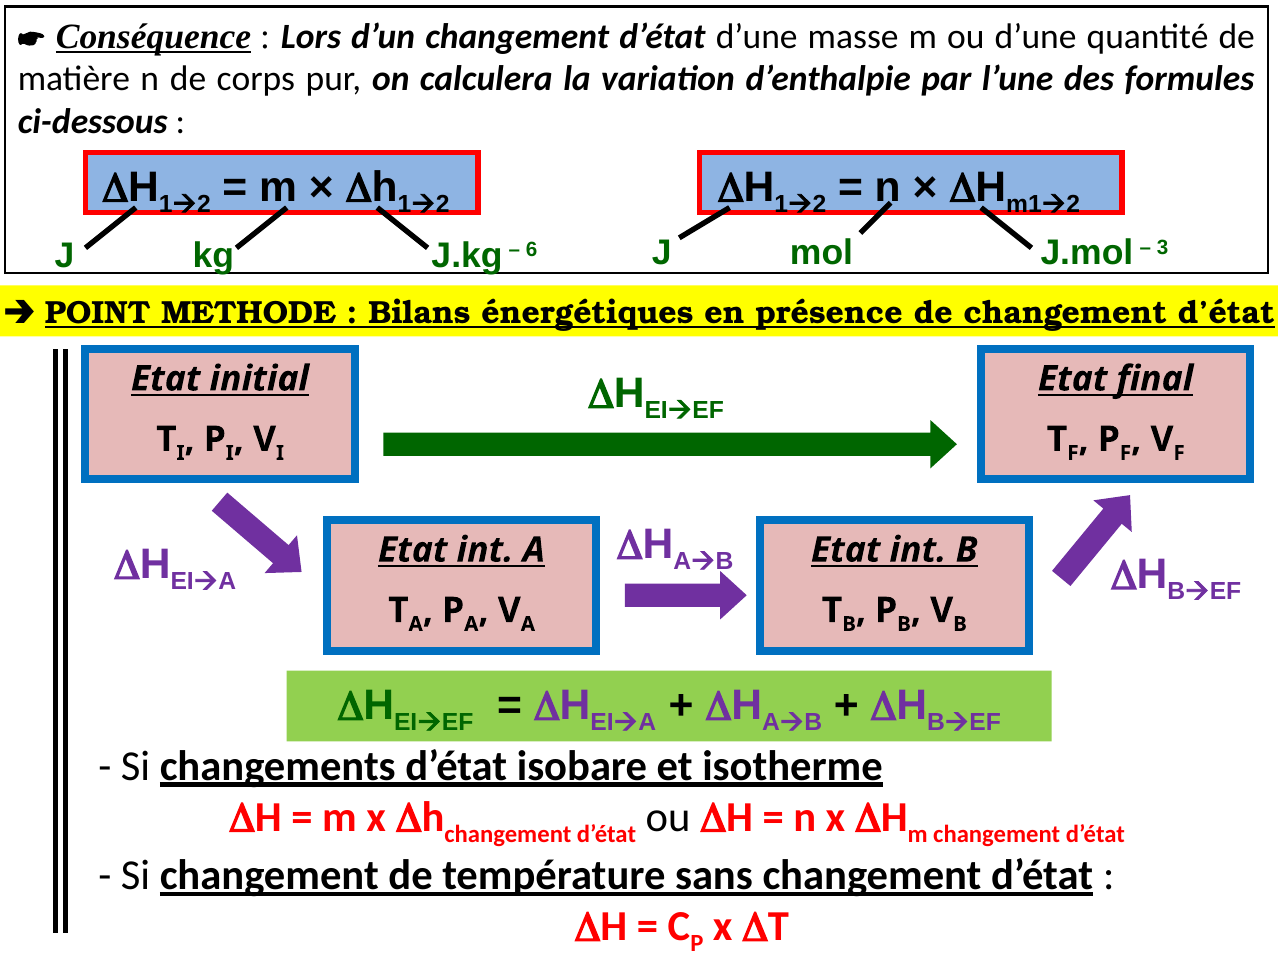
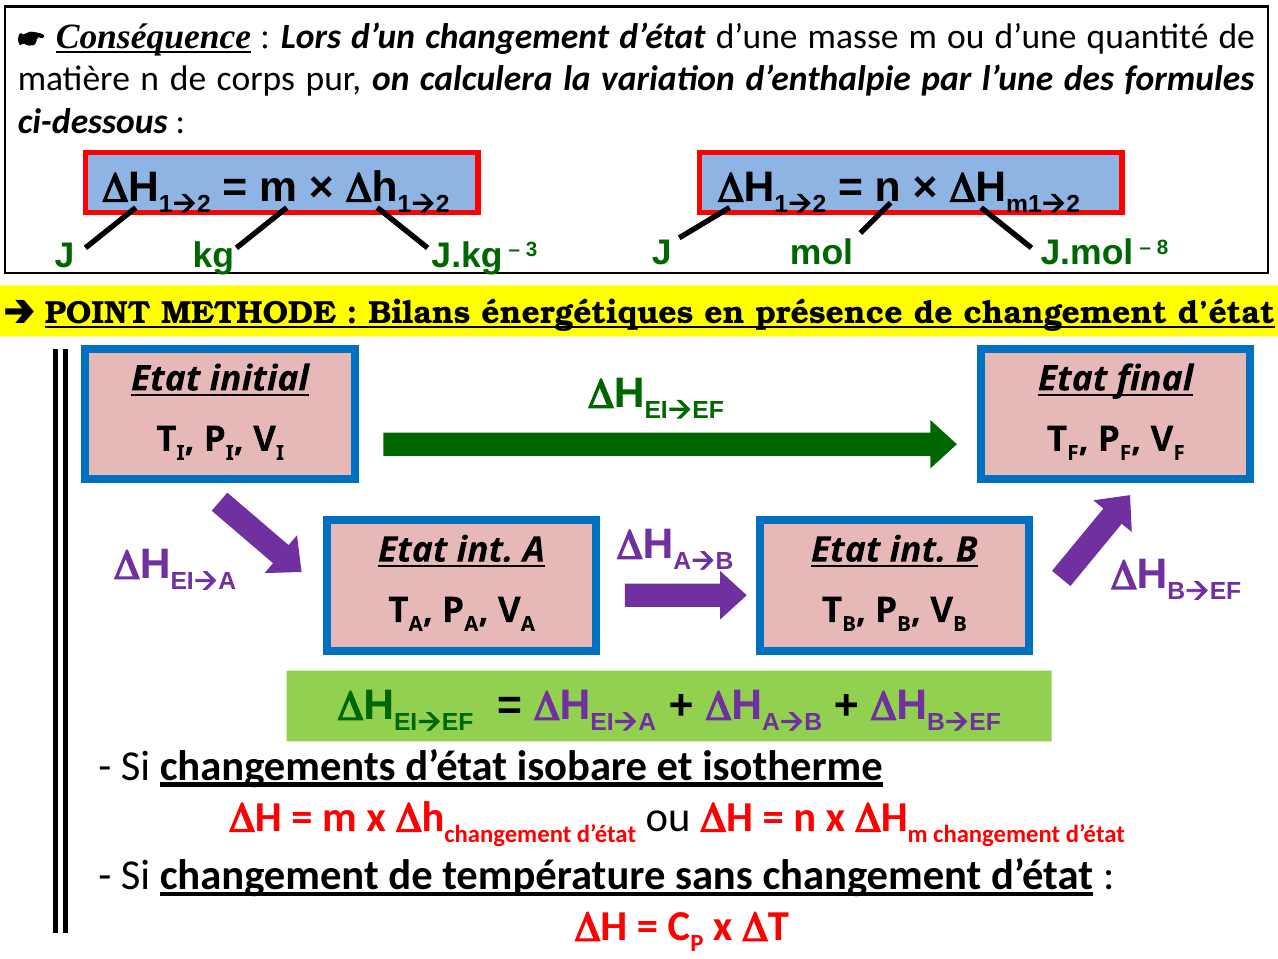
3: 3 -> 8 (1163, 247)
6: 6 -> 3 (532, 249)
